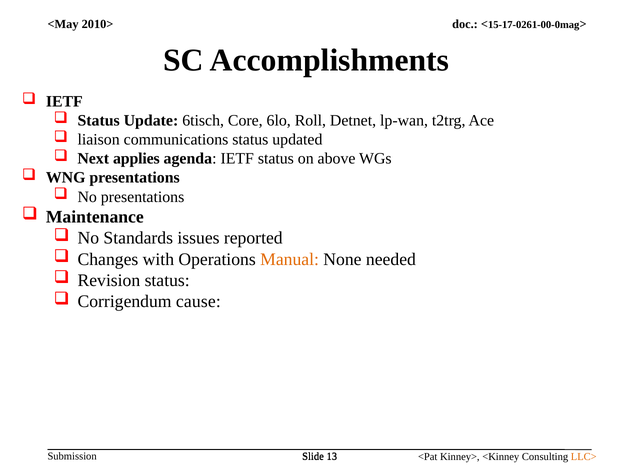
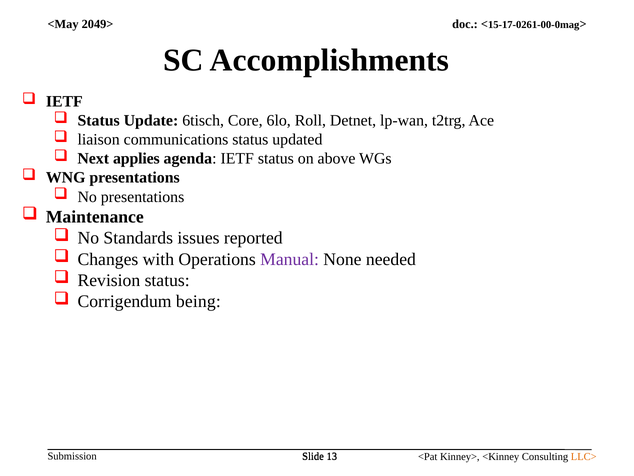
2010>: 2010> -> 2049> (98, 24)
Manual colour: orange -> purple (290, 259)
cause: cause -> being (198, 301)
